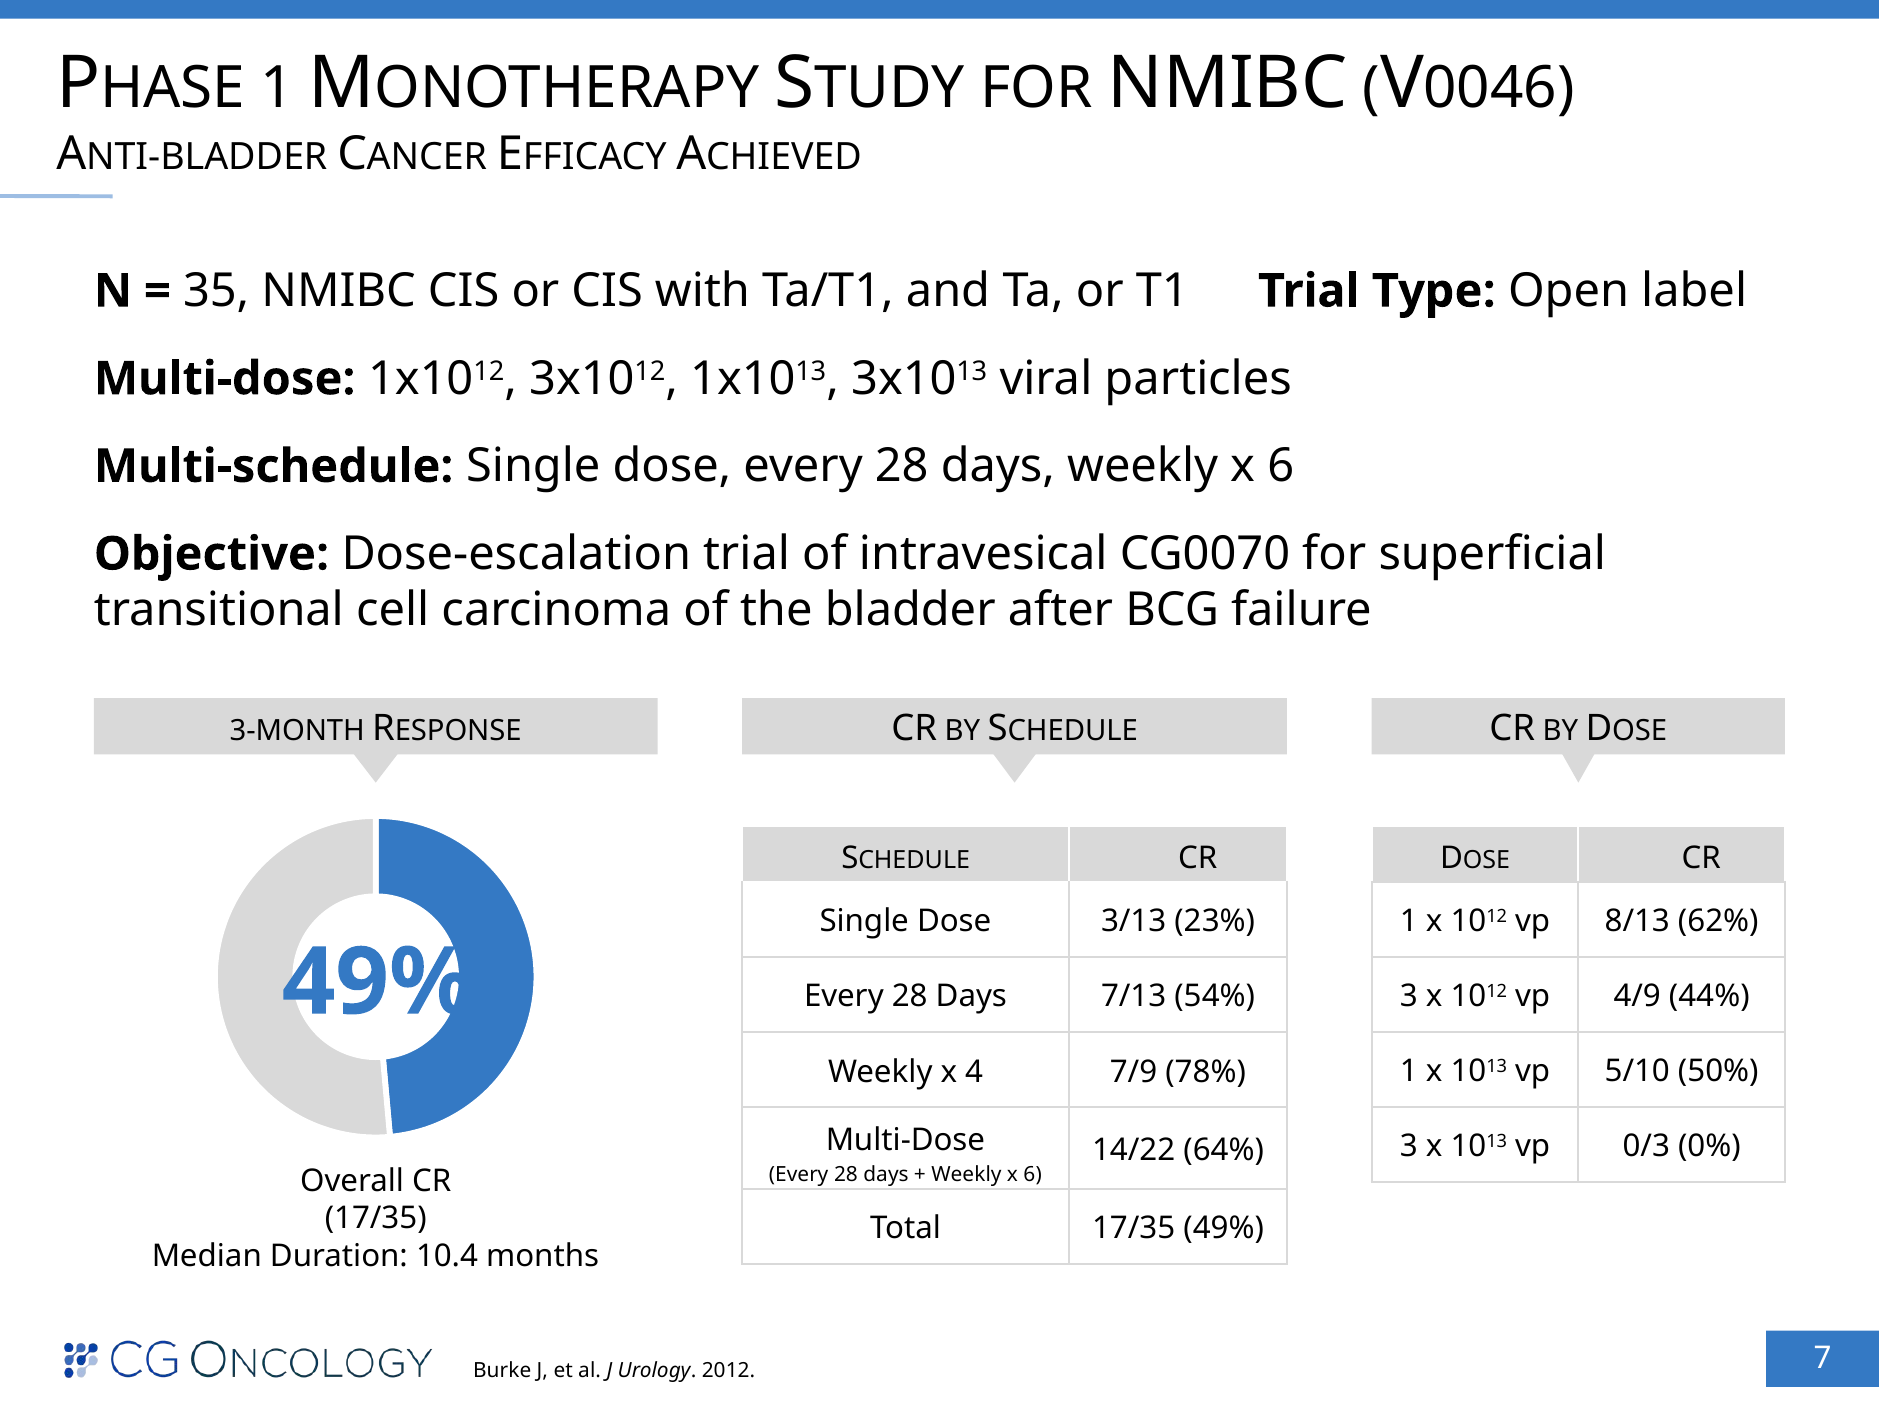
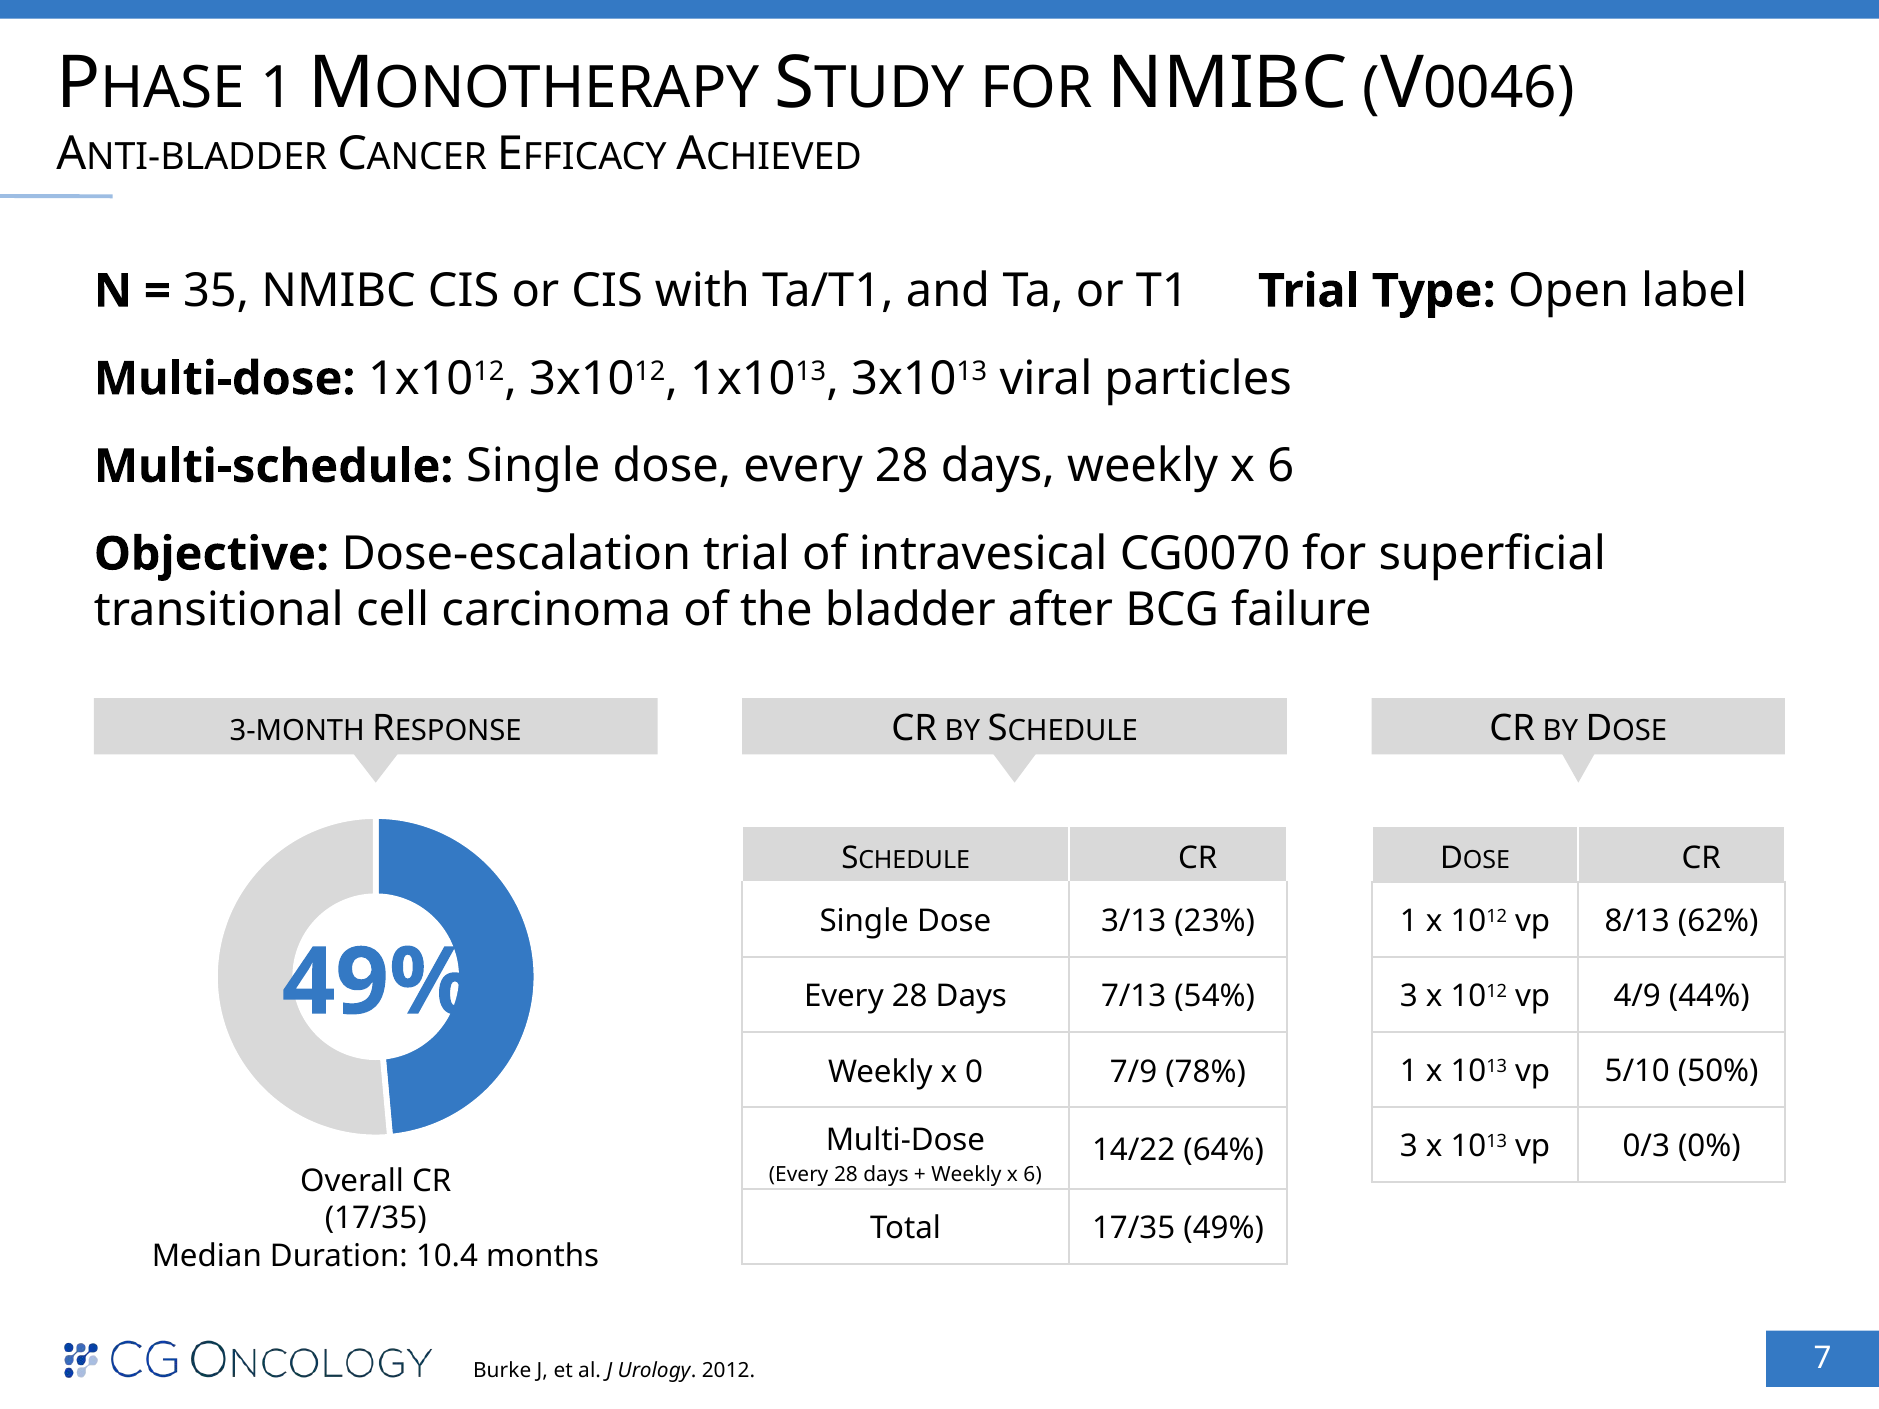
4: 4 -> 0 (974, 1072)
